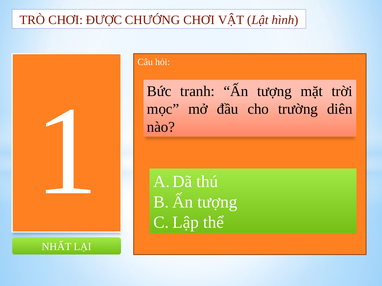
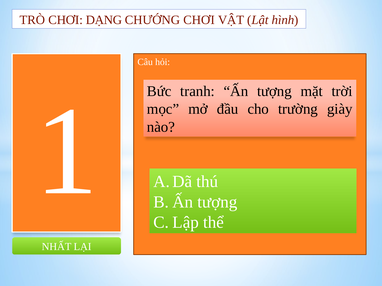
ĐƯỢC: ĐƯỢC -> DẠNG (104, 20)
diên: diên -> giày (340, 109)
